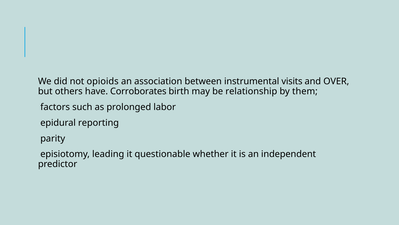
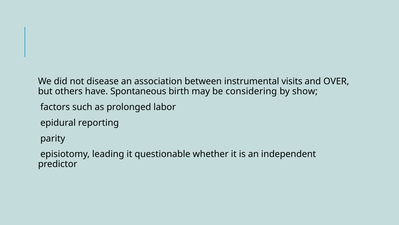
opioids: opioids -> disease (103, 81)
Corroborates: Corroborates -> Spontaneous (138, 91)
relationship: relationship -> considering (251, 91)
them: them -> show (305, 91)
